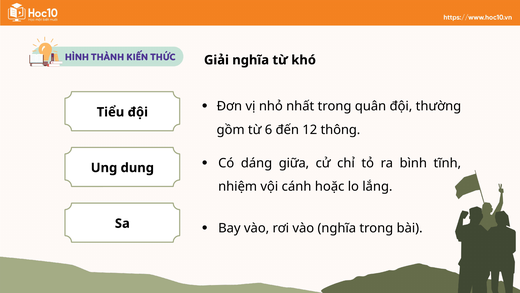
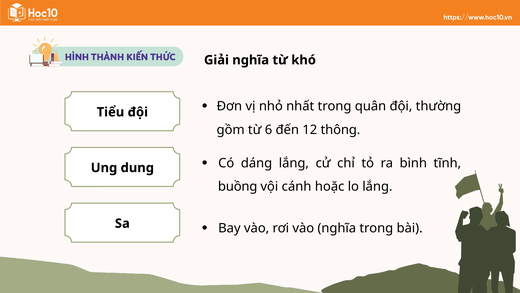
dáng giữa: giữa -> lắng (294, 163)
nhiệm: nhiệm -> buồng (238, 186)
